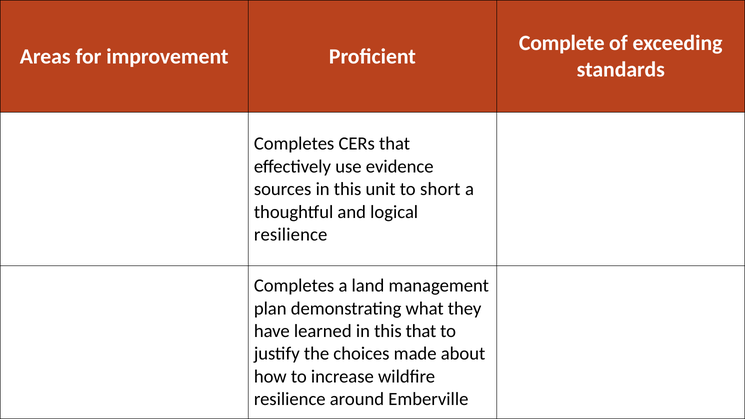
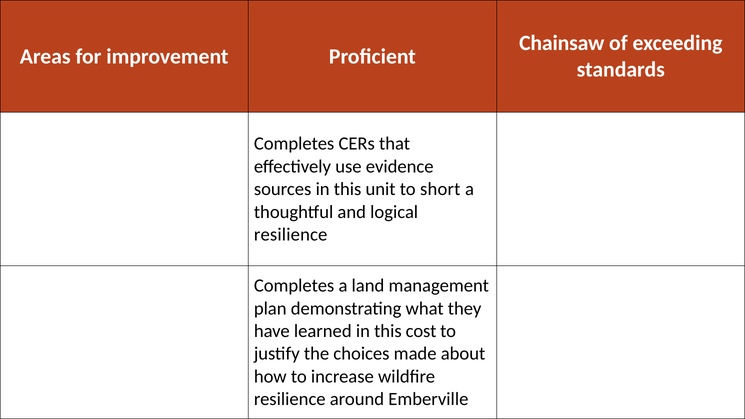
Complete: Complete -> Chainsaw (562, 43)
this that: that -> cost (421, 331)
